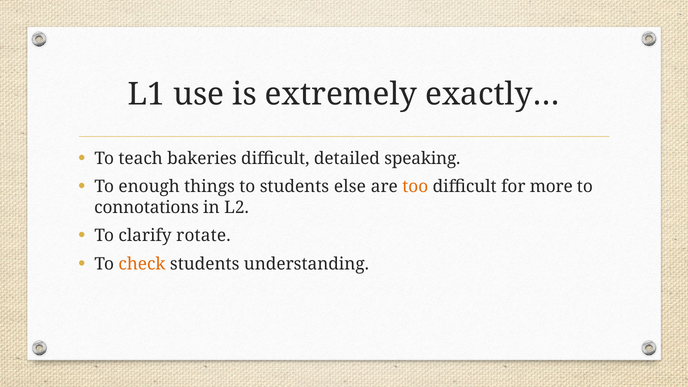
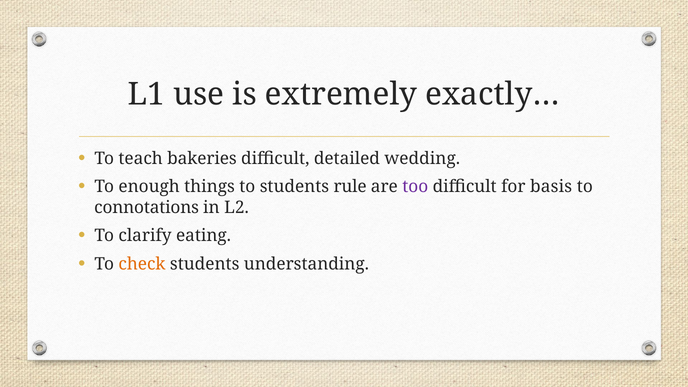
speaking: speaking -> wedding (422, 158)
else: else -> rule (350, 187)
too colour: orange -> purple (415, 187)
more: more -> basis (551, 187)
rotate: rotate -> eating (204, 236)
